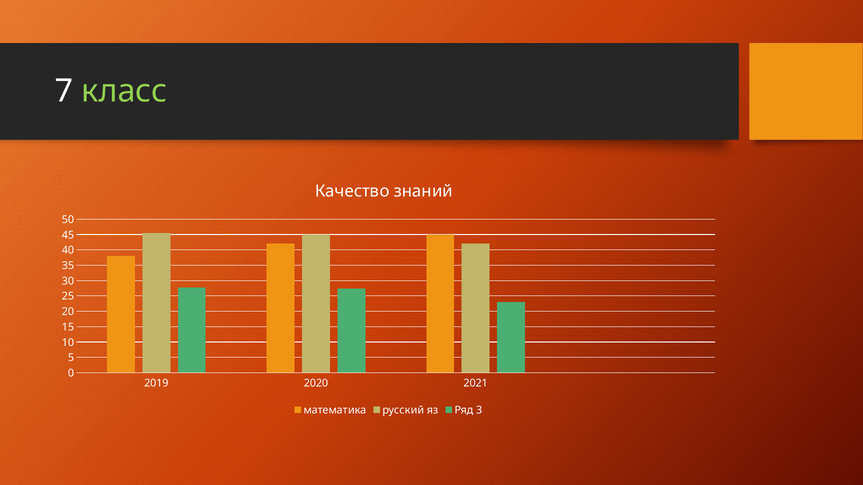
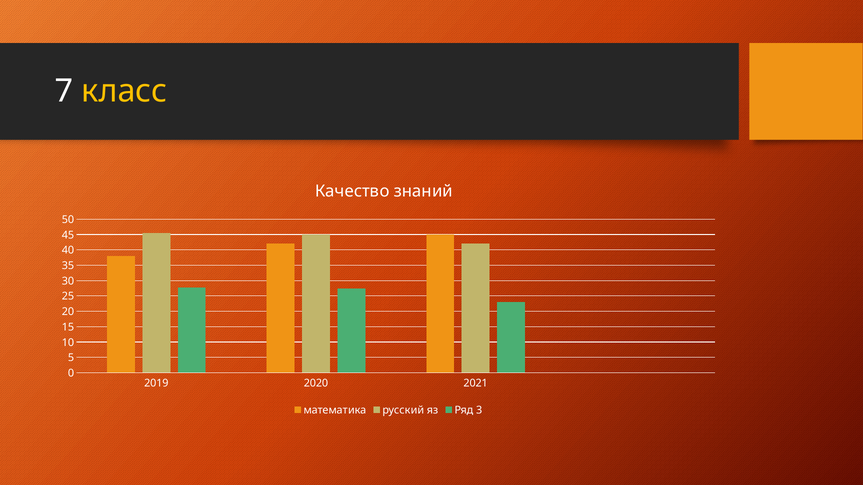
класс colour: light green -> yellow (124, 91)
